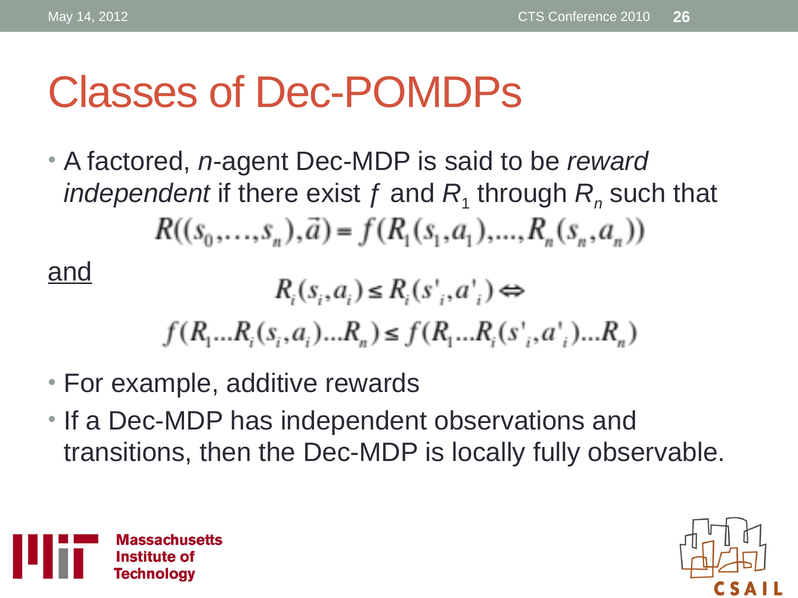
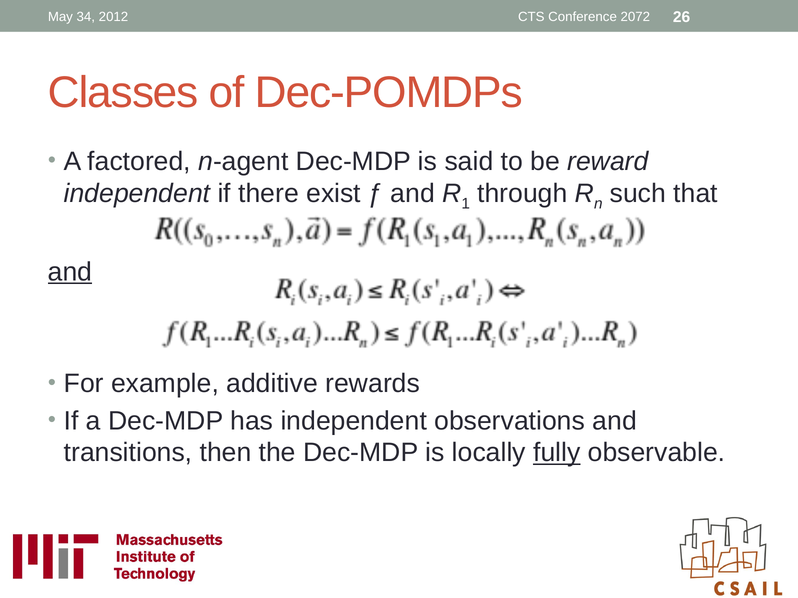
14: 14 -> 34 (86, 17)
2010: 2010 -> 2072 (635, 17)
fully underline: none -> present (557, 453)
